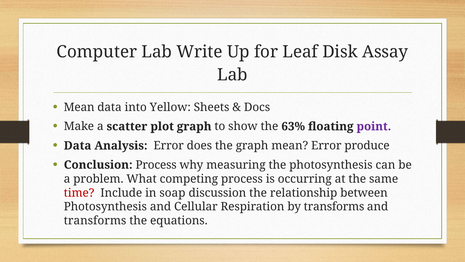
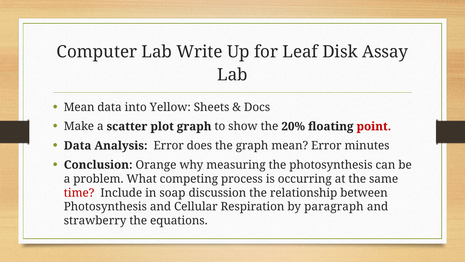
63%: 63% -> 20% (293, 126)
point colour: purple -> red (374, 126)
produce: produce -> minutes (367, 145)
Conclusion Process: Process -> Orange (156, 165)
by transforms: transforms -> paragraph (334, 206)
transforms: transforms -> strawberry (95, 220)
